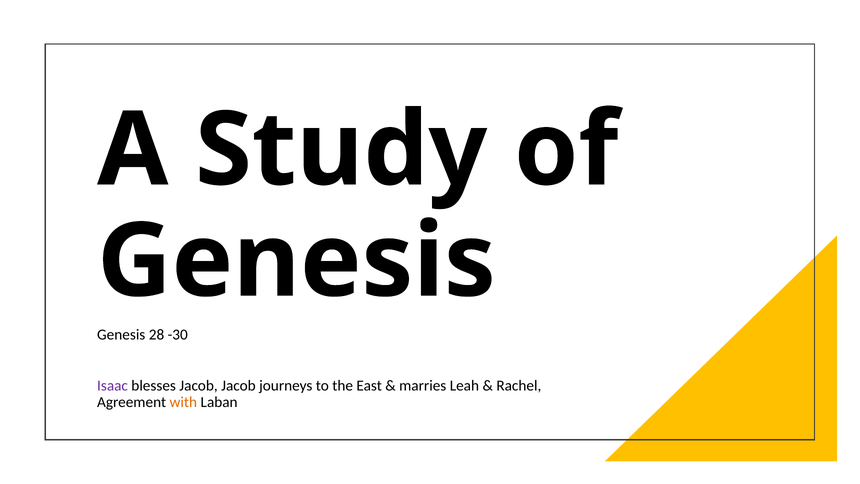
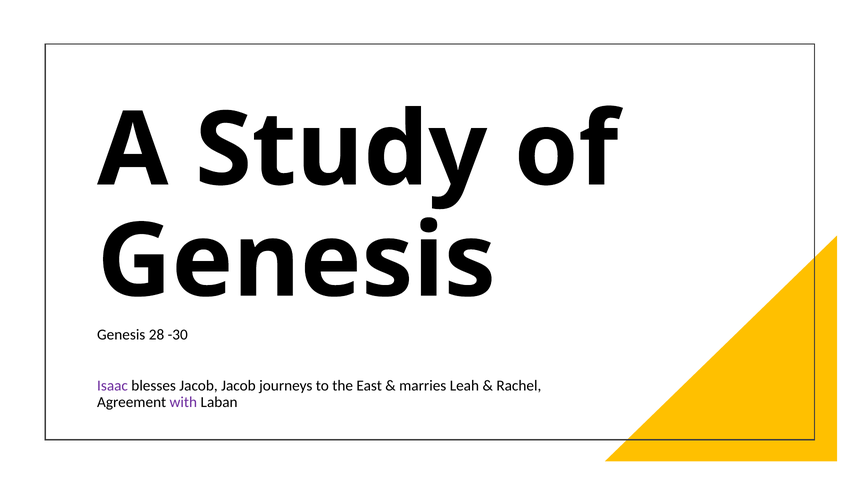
with colour: orange -> purple (183, 402)
